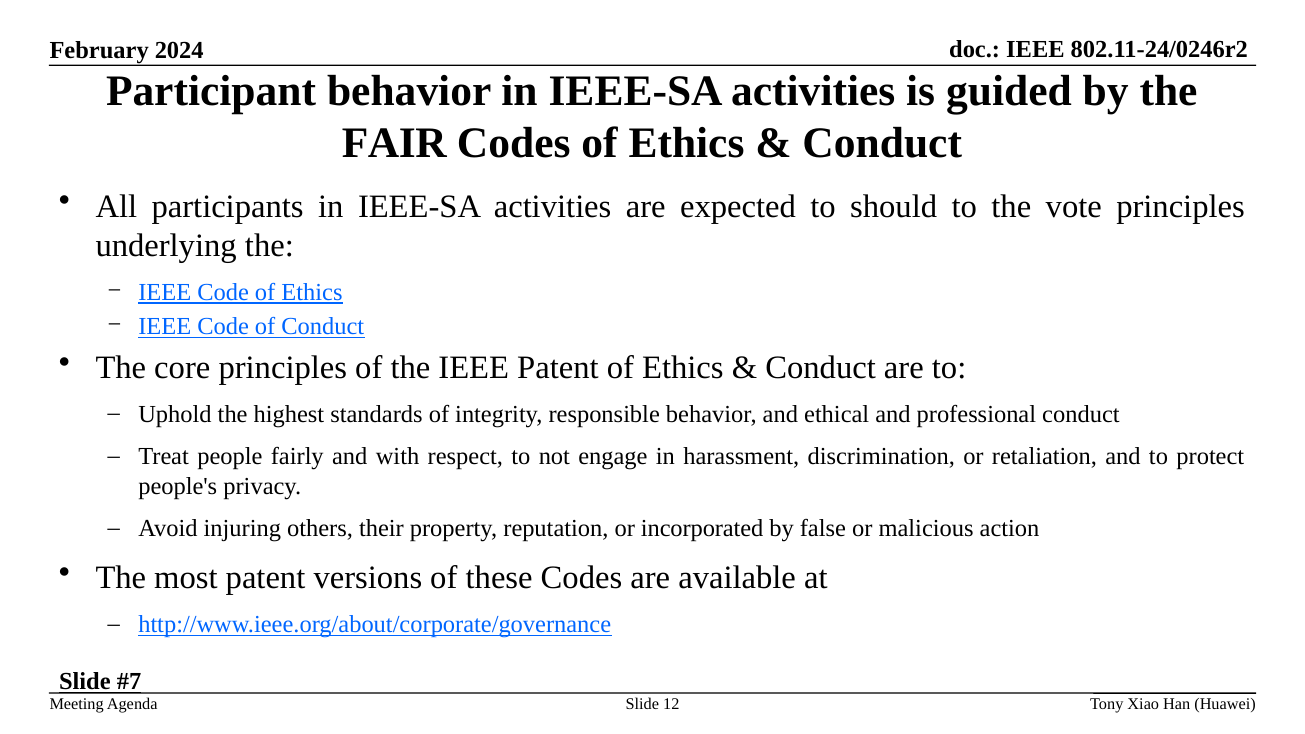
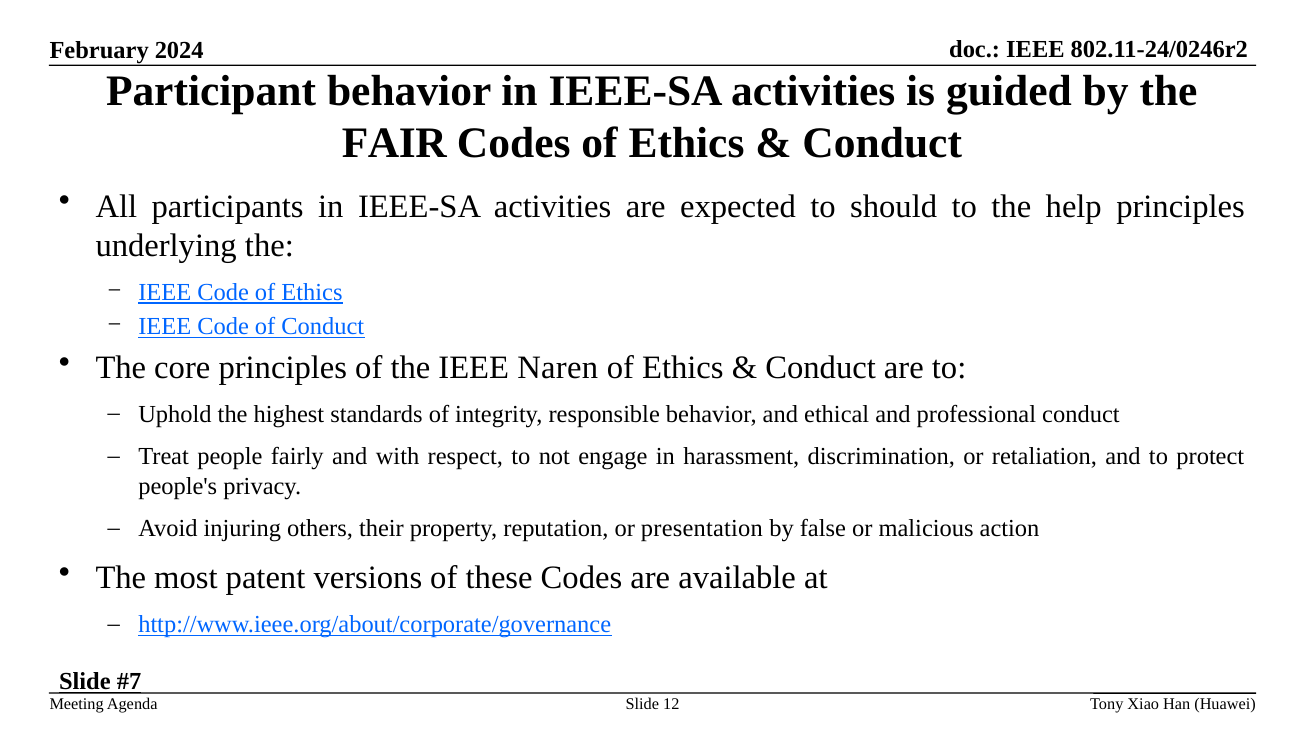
vote: vote -> help (1074, 206)
IEEE Patent: Patent -> Naren (558, 368)
incorporated: incorporated -> presentation (702, 529)
